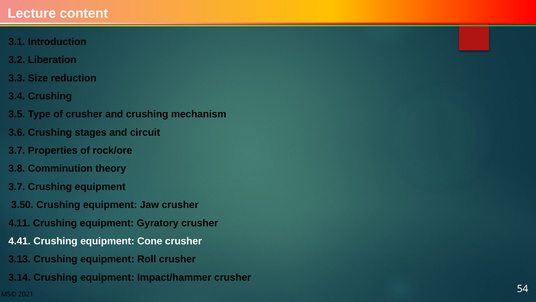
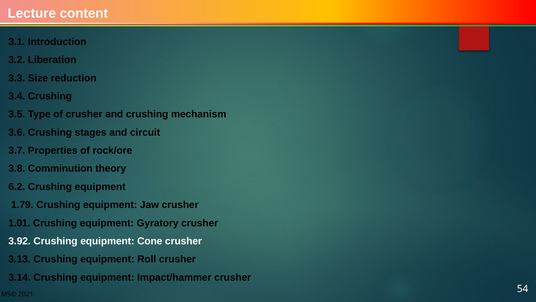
3.7: 3.7 -> 6.2 (17, 186)
3.50: 3.50 -> 1.79 (22, 205)
4.11: 4.11 -> 1.01 (19, 223)
4.41: 4.41 -> 3.92 (20, 241)
